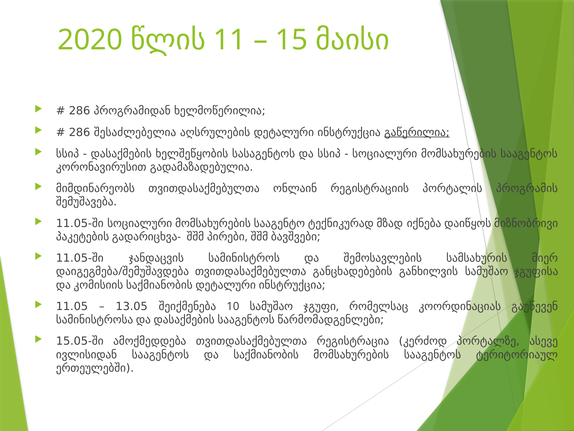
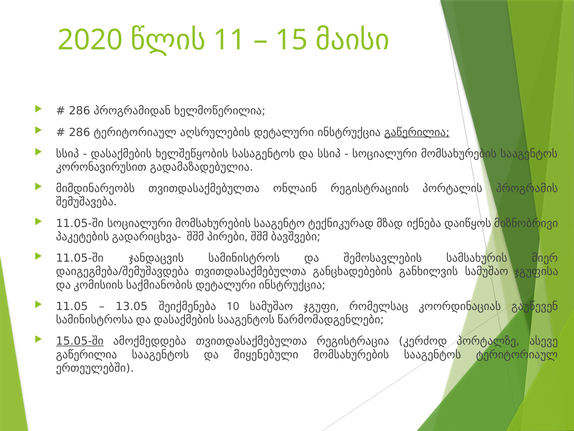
286 შესაძლებელია: შესაძლებელია -> ტერიტორიაულ (135, 132)
15.05-ში underline: none -> present (80, 341)
ივლისიდან: ივლისიდან -> გაწერილია (86, 354)
და საქმიანობის: საქმიანობის -> მიყენებული (266, 354)
